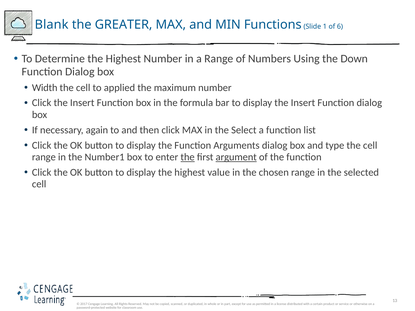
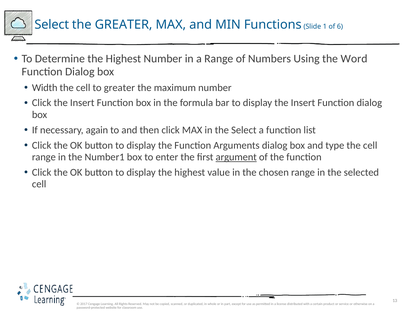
Blank: Blank -> Select (52, 25)
Down: Down -> Word (354, 59)
to applied: applied -> greater (119, 88)
the underline: present -> none (188, 157)
